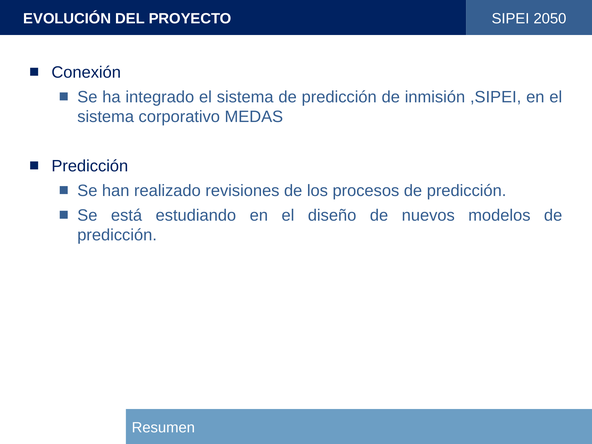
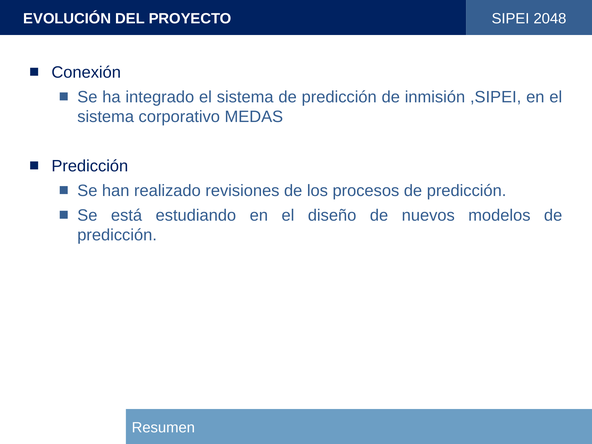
2050: 2050 -> 2048 (550, 18)
